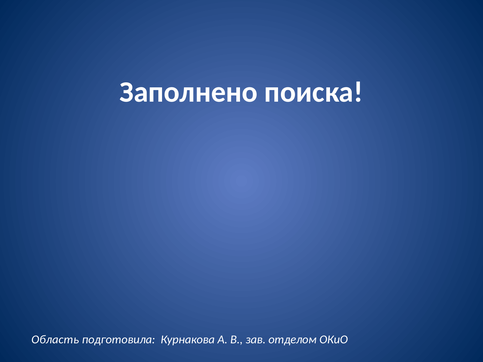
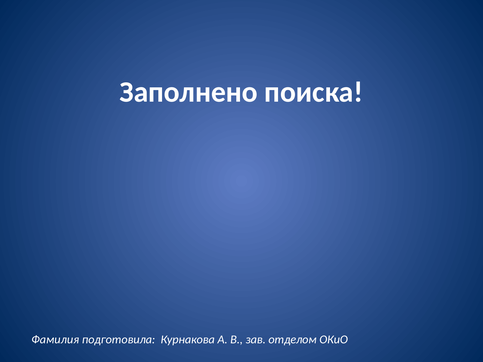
Область: Область -> Фамилия (55, 340)
